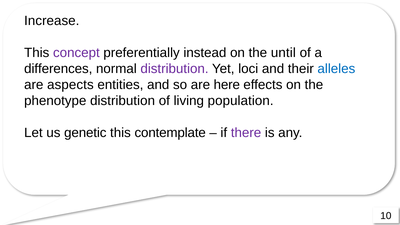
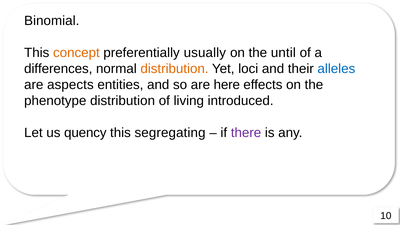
Increase: Increase -> Binomial (52, 21)
concept colour: purple -> orange (76, 53)
instead: instead -> usually (205, 53)
distribution colour: purple -> orange (175, 69)
population: population -> introduced (241, 101)
genetic: genetic -> quency (85, 133)
contemplate: contemplate -> segregating (170, 133)
